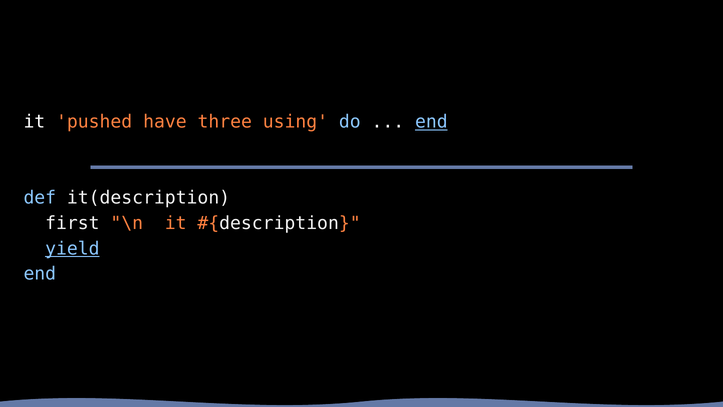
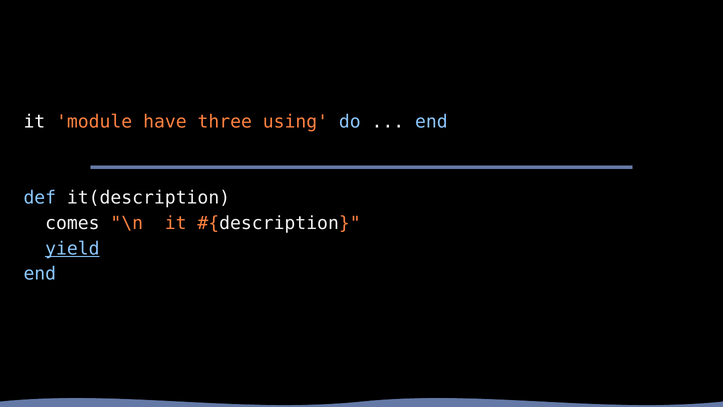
pushed: pushed -> module (94, 122)
end underline: present -> none (431, 122)
first: first -> comes (72, 223)
